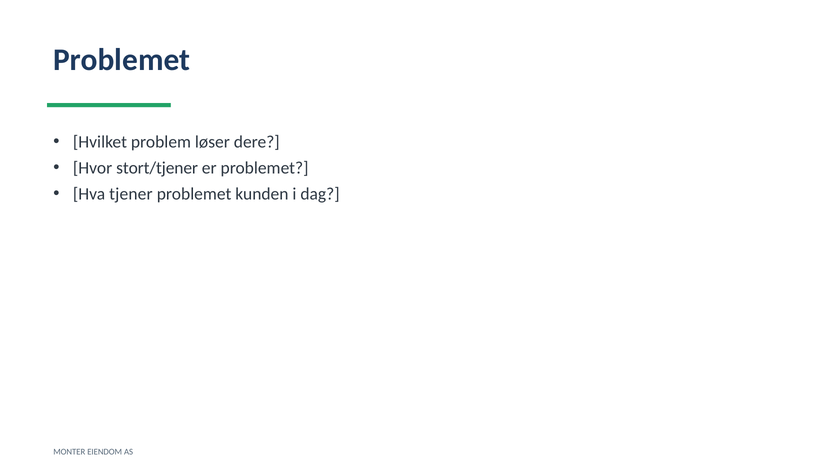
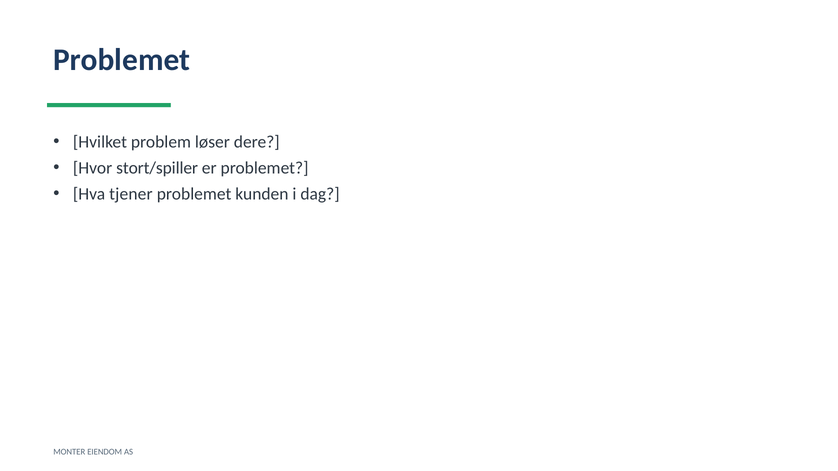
stort/tjener: stort/tjener -> stort/spiller (157, 168)
